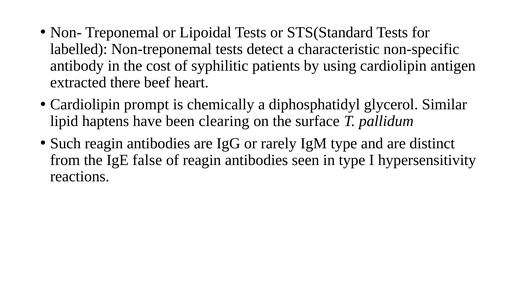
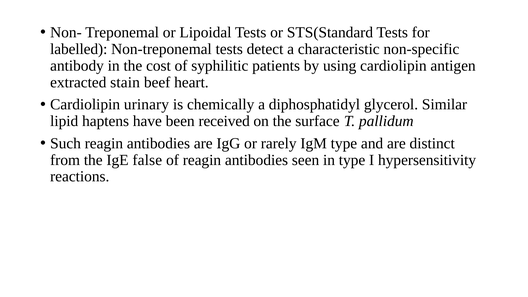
there: there -> stain (125, 82)
prompt: prompt -> urinary (146, 105)
clearing: clearing -> received (224, 121)
